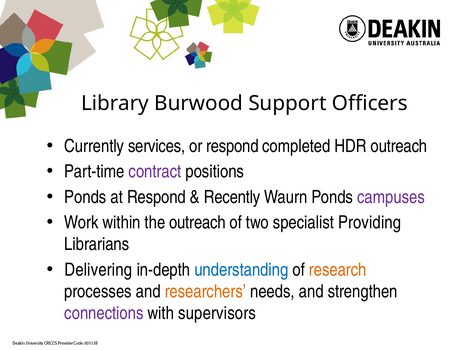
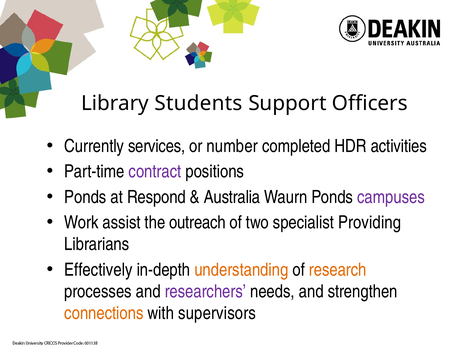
Burwood: Burwood -> Students (198, 103)
or respond: respond -> number (232, 146)
HDR outreach: outreach -> activities (399, 146)
Recently: Recently -> Australia (232, 197)
within: within -> assist (122, 222)
Delivering: Delivering -> Effectively (98, 269)
understanding colour: blue -> orange (241, 269)
researchers colour: orange -> purple (205, 291)
connections colour: purple -> orange (104, 313)
